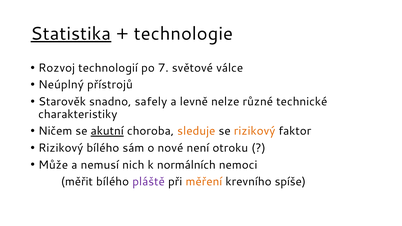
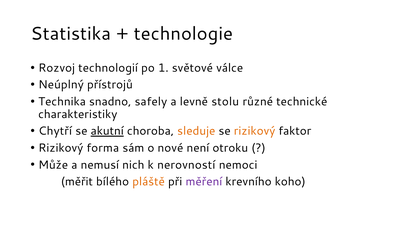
Statistika underline: present -> none (71, 34)
7: 7 -> 1 (163, 68)
Starověk: Starověk -> Technika (62, 102)
nelze: nelze -> stolu (225, 102)
Ničem: Ničem -> Chytří (55, 131)
Rizikový bílého: bílého -> forma (103, 148)
normálních: normálních -> nerovností (186, 165)
pláště colour: purple -> orange (149, 182)
měření colour: orange -> purple (204, 182)
spíše: spíše -> koho (290, 182)
